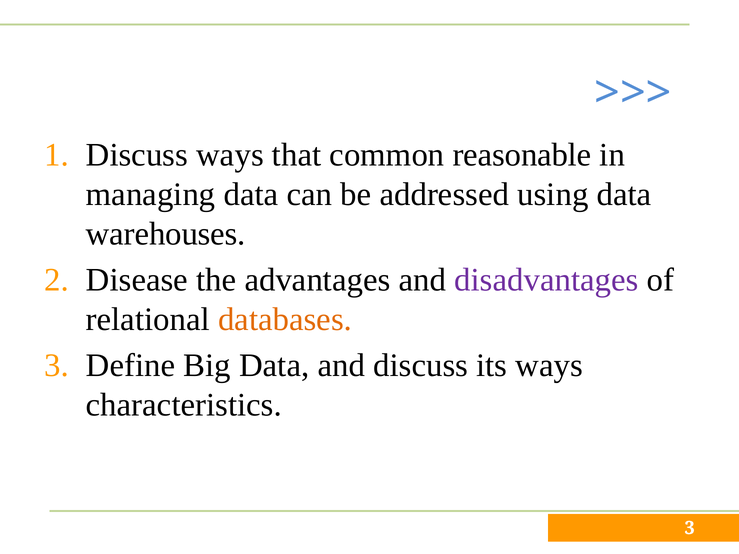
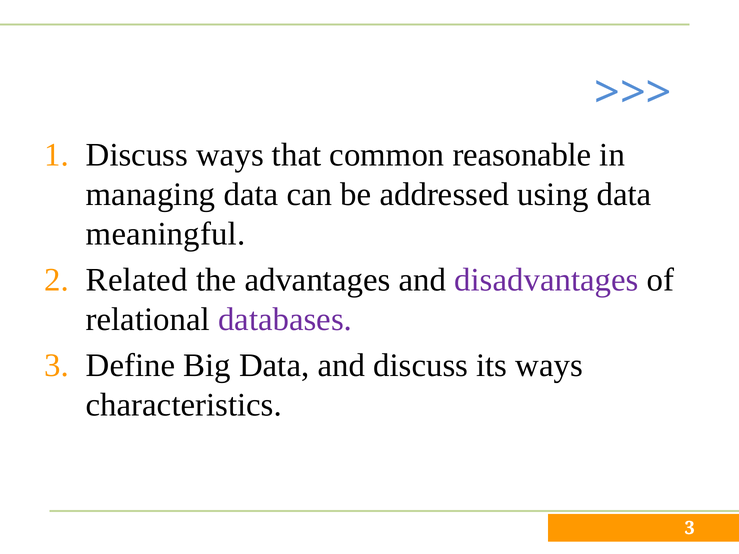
warehouses: warehouses -> meaningful (166, 234)
Disease: Disease -> Related (137, 280)
databases colour: orange -> purple (285, 319)
